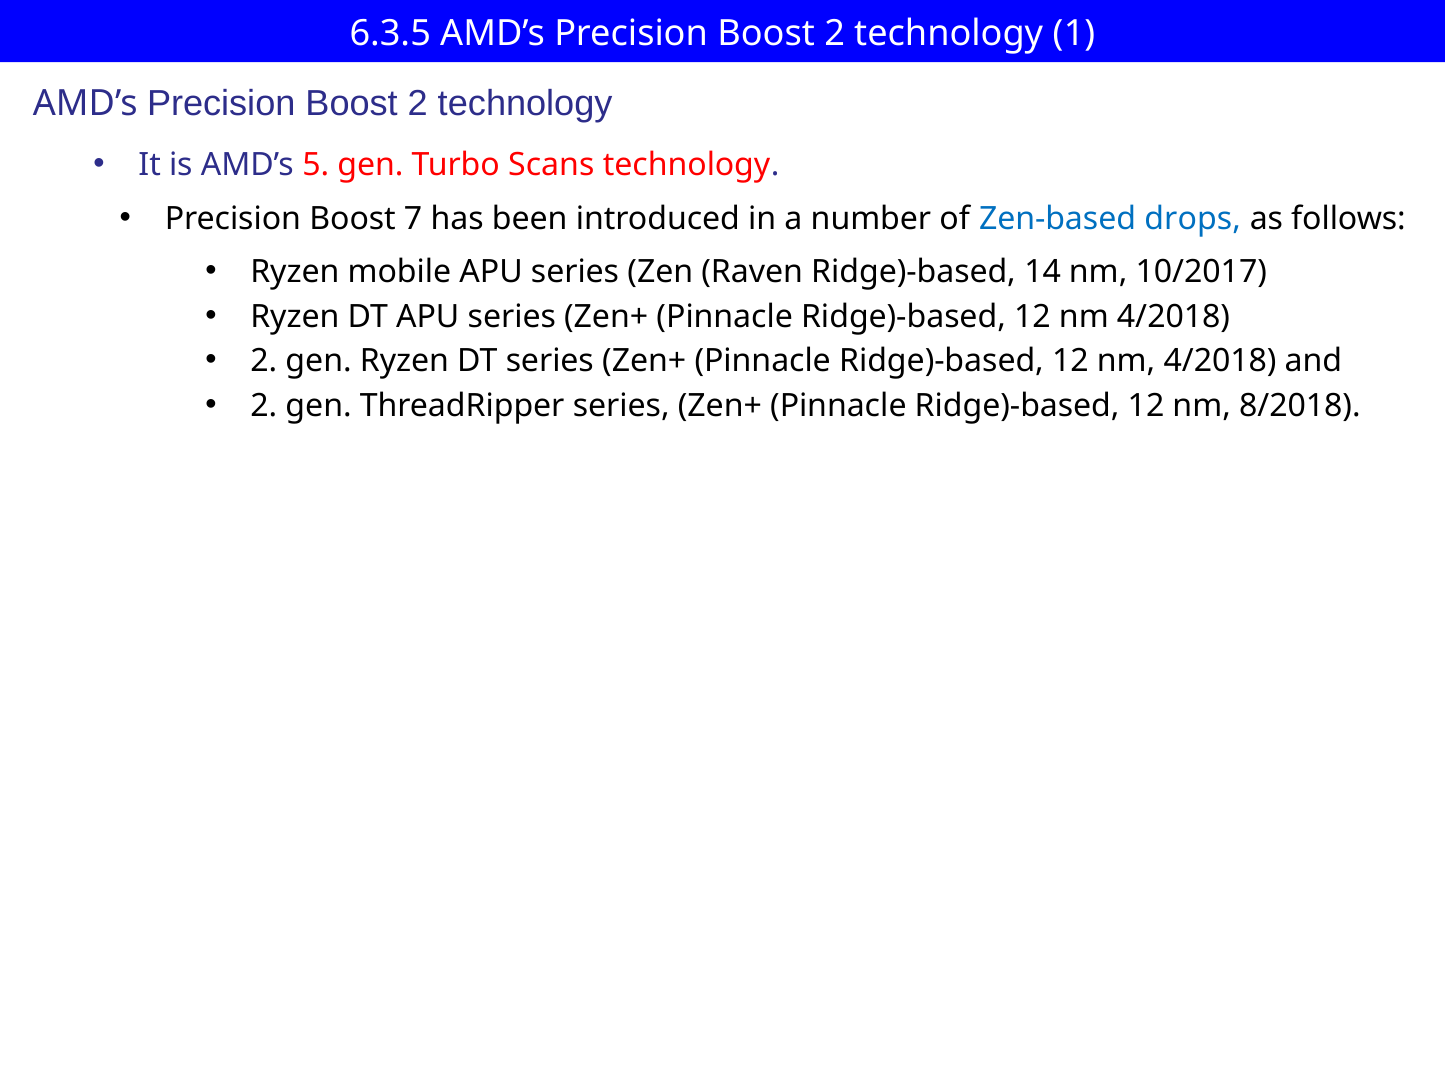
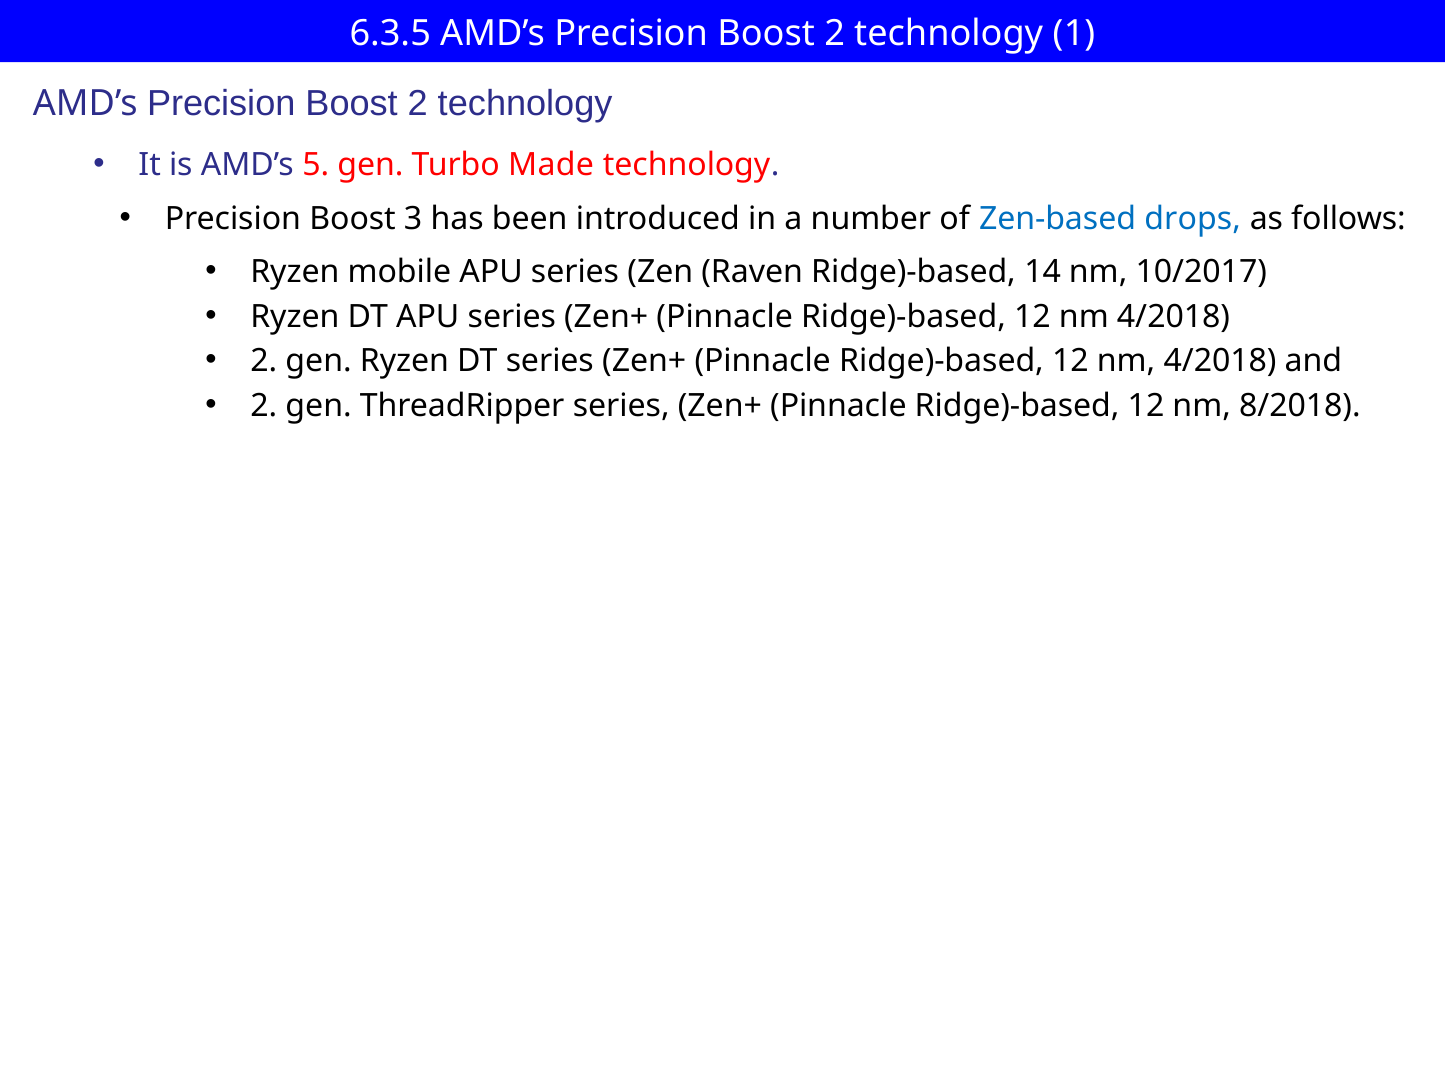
Scans: Scans -> Made (551, 165)
7: 7 -> 3 (413, 219)
